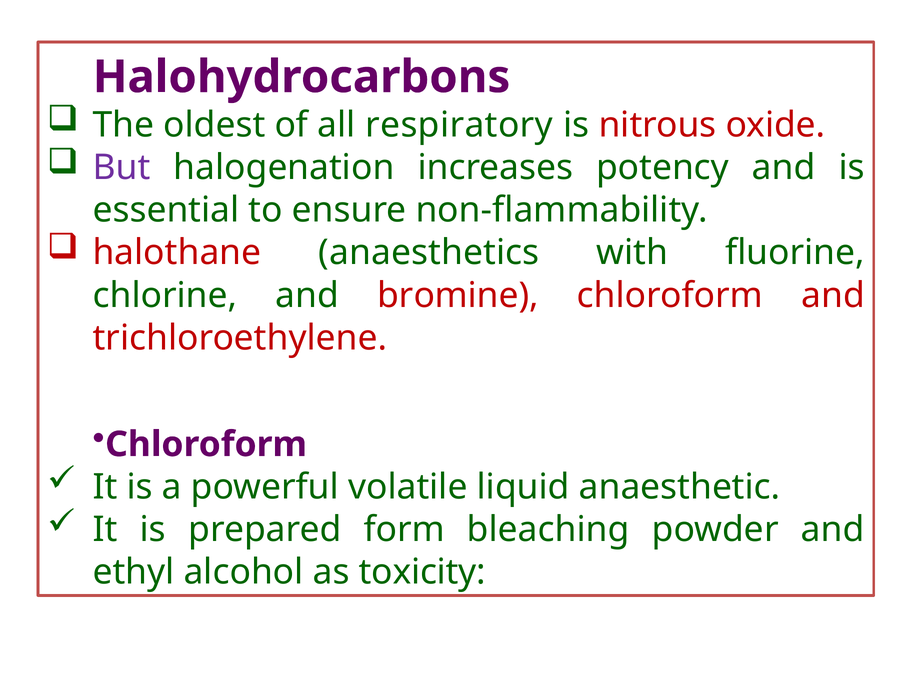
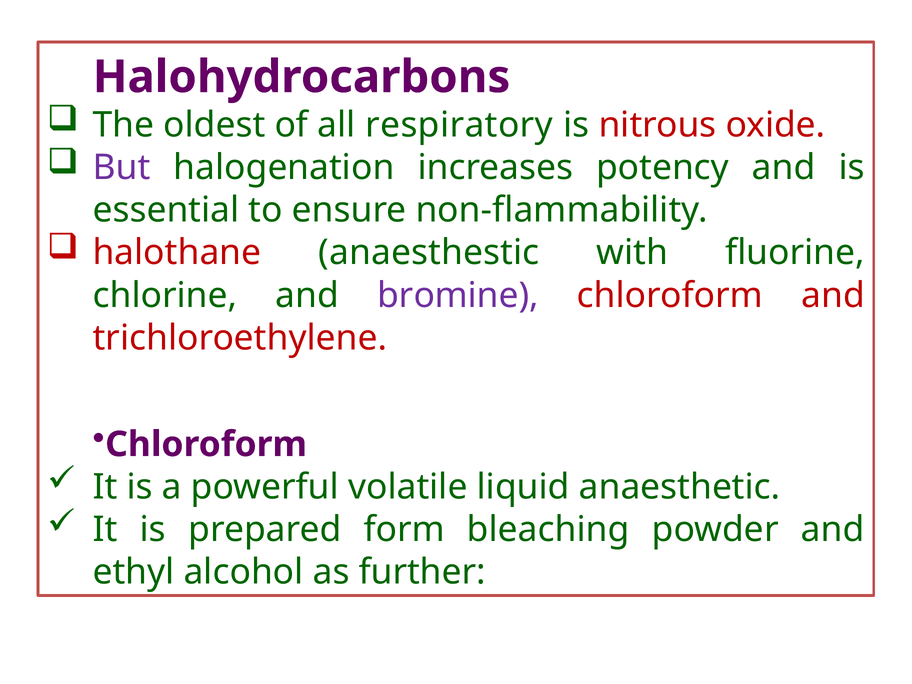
anaesthetics: anaesthetics -> anaesthestic (429, 253)
bromine colour: red -> purple (458, 295)
toxicity: toxicity -> further (422, 572)
